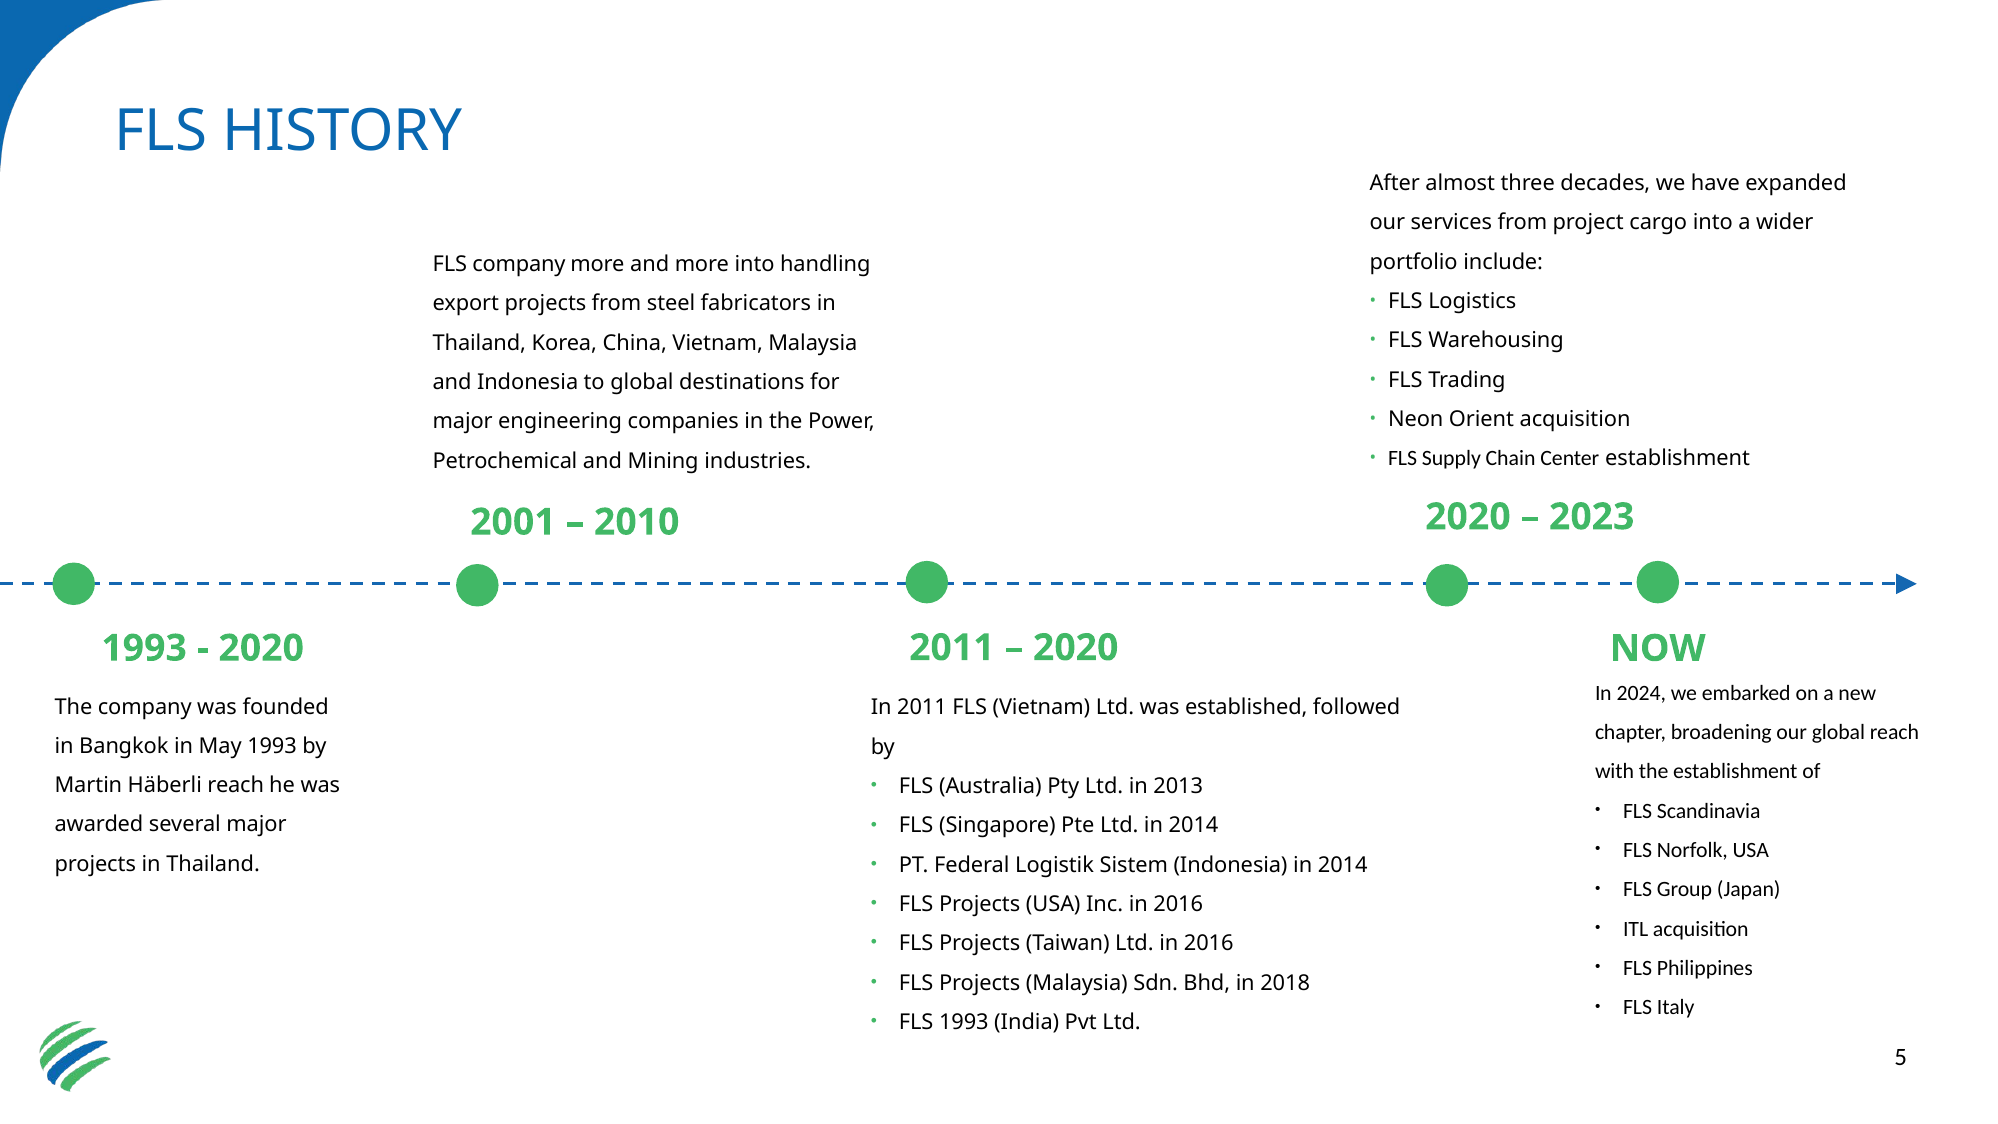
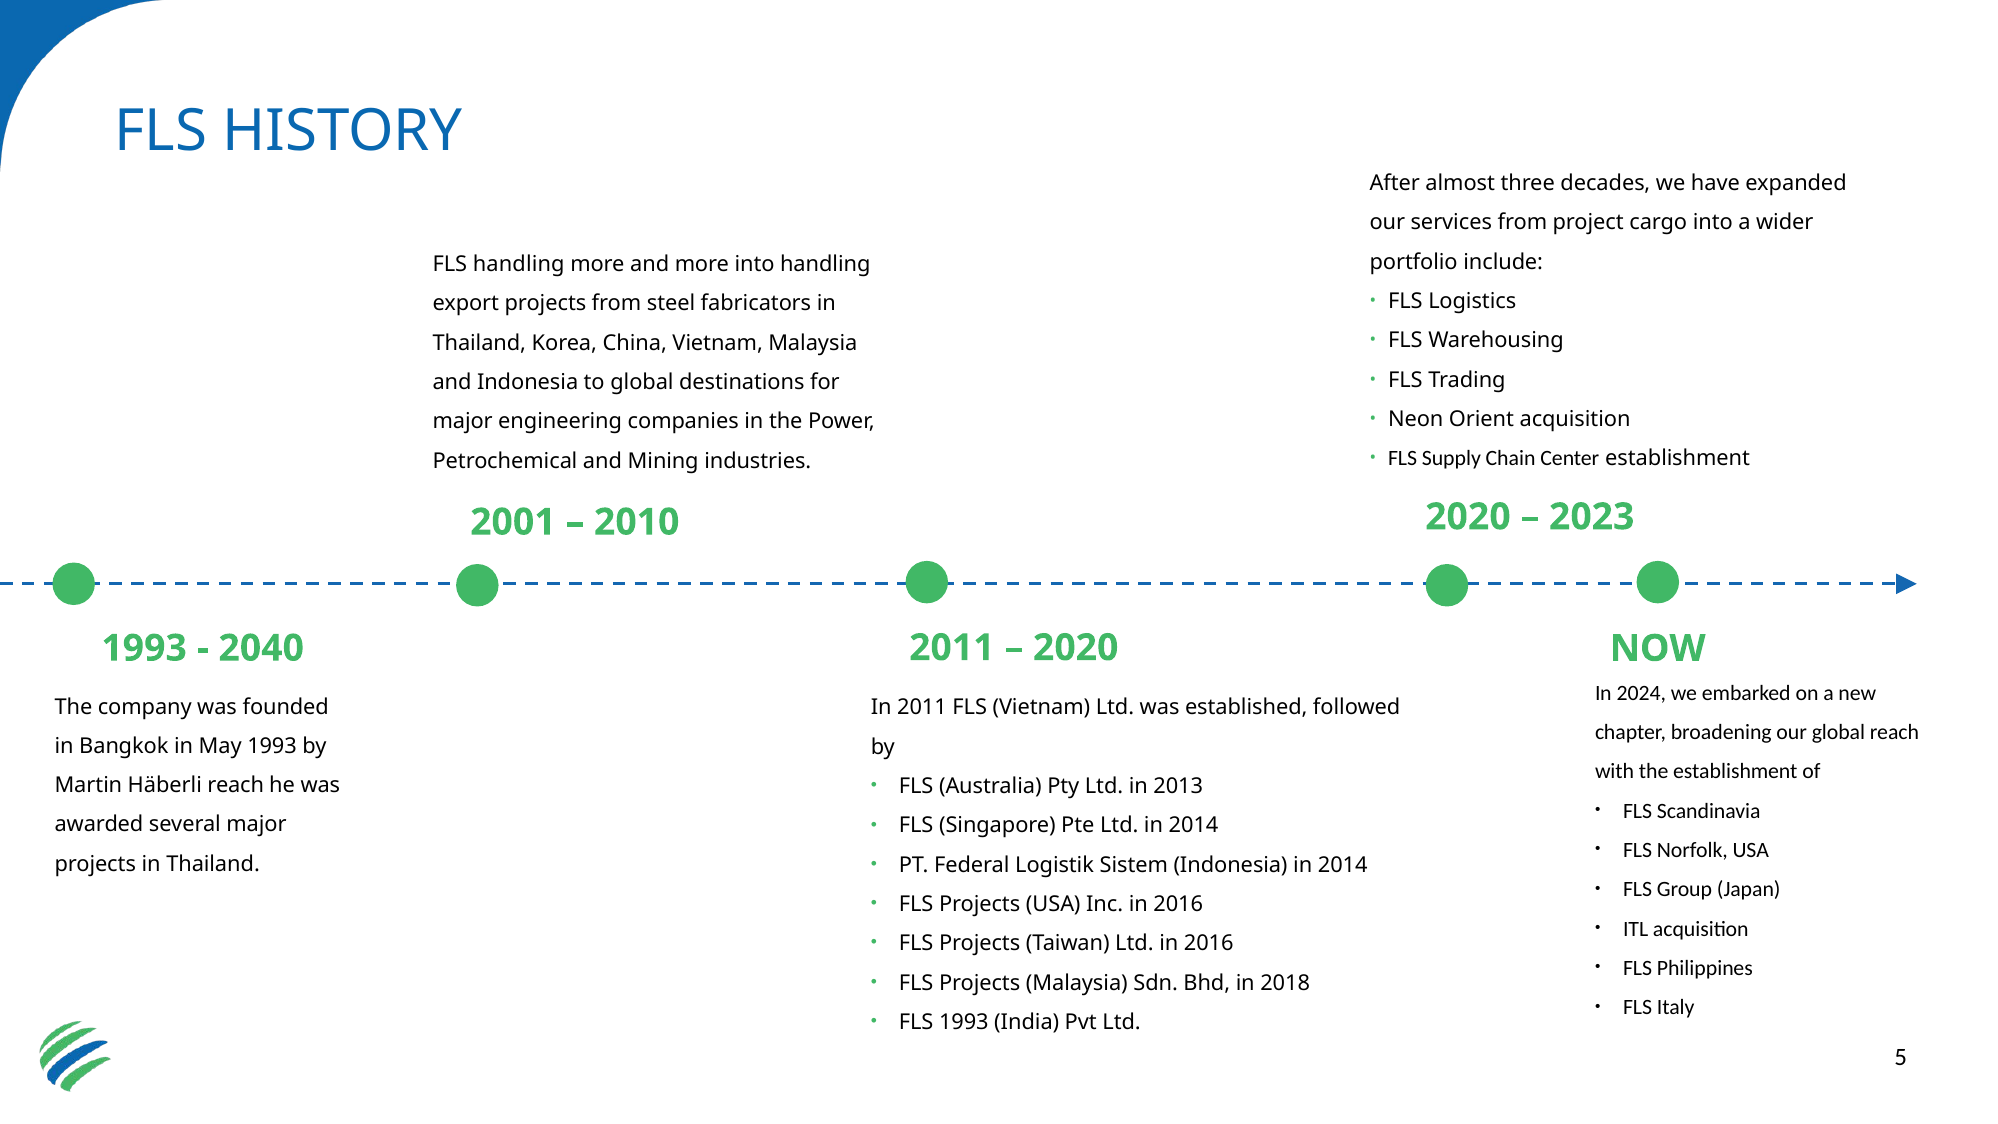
FLS company: company -> handling (519, 264)
2020: 2020 -> 2040 (261, 648)
